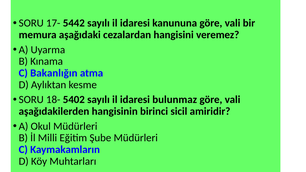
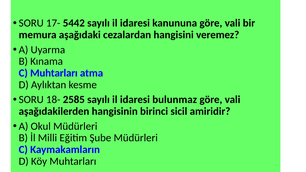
C Bakanlığın: Bakanlığın -> Muhtarları (54, 73)
5402: 5402 -> 2585 (74, 100)
